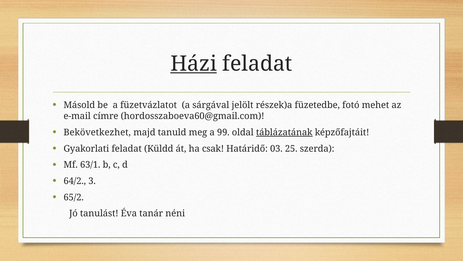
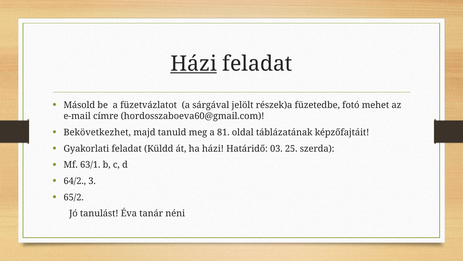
99: 99 -> 81 (223, 132)
táblázatának underline: present -> none (284, 132)
ha csak: csak -> házi (213, 148)
